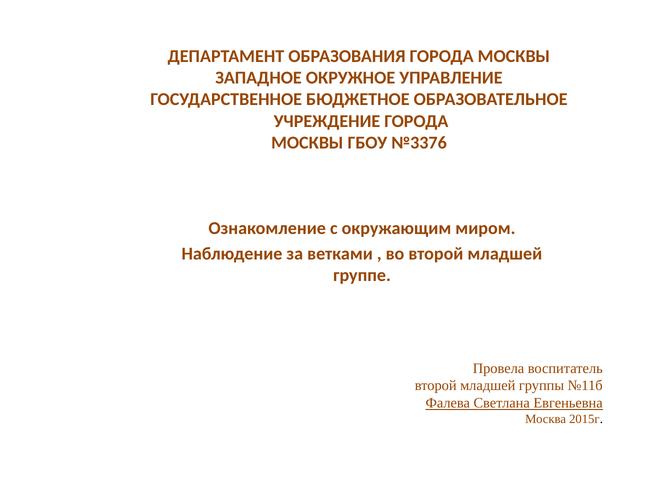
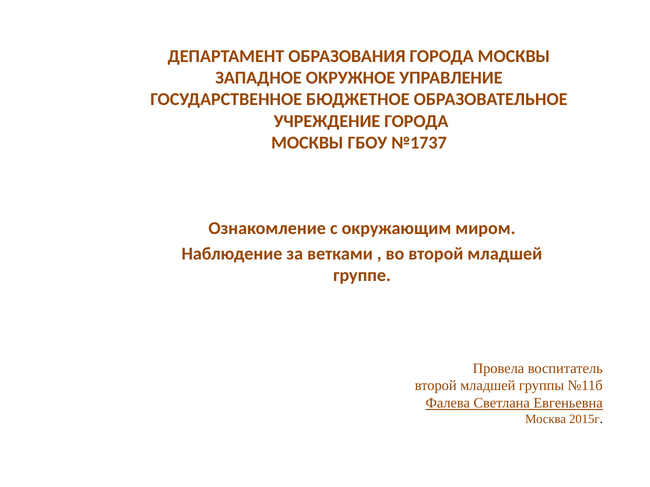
№3376: №3376 -> №1737 (419, 143)
